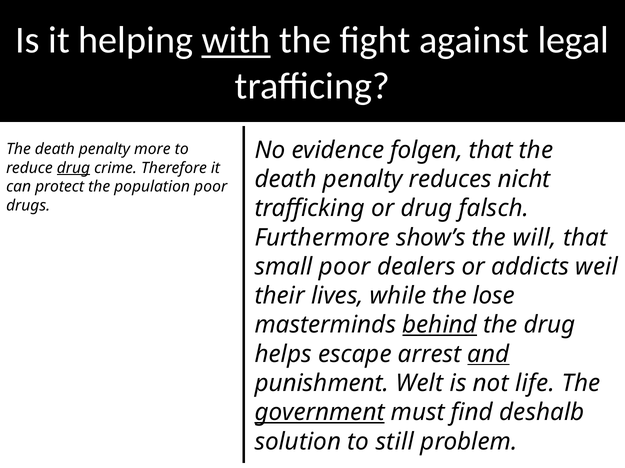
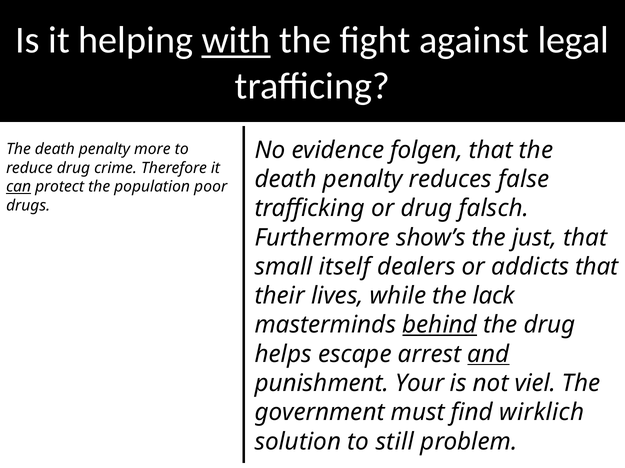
drug underline: present -> none (73, 168)
nicht: nicht -> false (524, 180)
can underline: none -> present (19, 187)
will: will -> just (535, 238)
small poor: poor -> itself (345, 267)
addicts weil: weil -> that (597, 267)
lose: lose -> lack (494, 296)
Welt: Welt -> Your (420, 384)
life: life -> viel (535, 384)
government underline: present -> none (320, 413)
deshalb: deshalb -> wirklich (542, 413)
